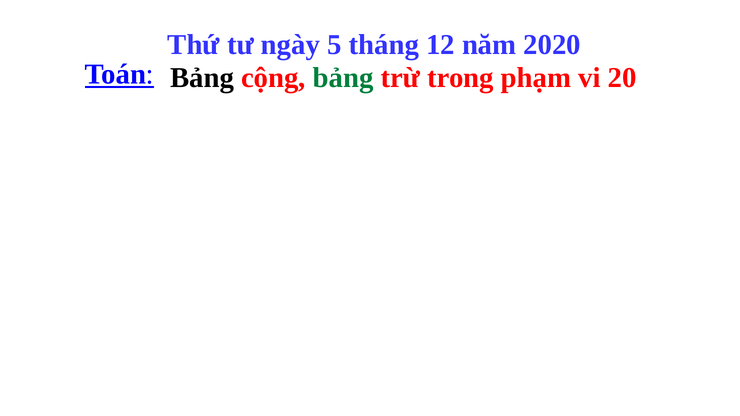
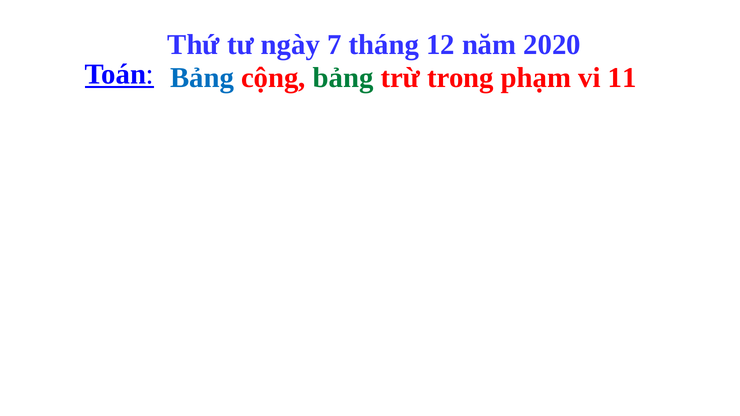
5: 5 -> 7 (334, 45)
Bảng colour: black -> blue (202, 78)
20: 20 -> 11 (622, 78)
